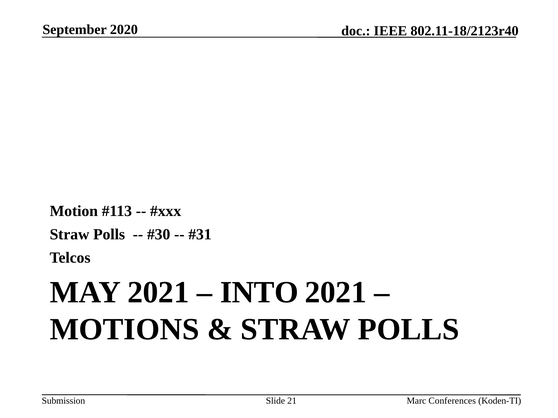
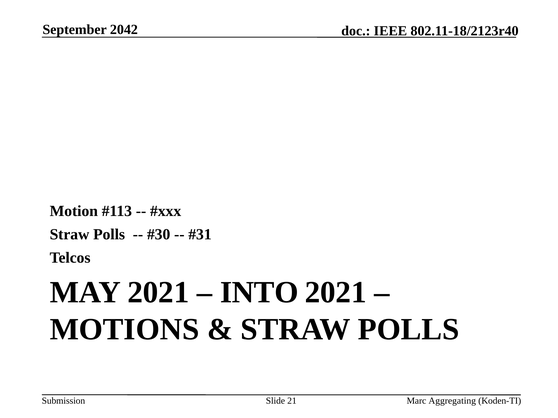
2020: 2020 -> 2042 (124, 30)
Conferences: Conferences -> Aggregating (452, 401)
